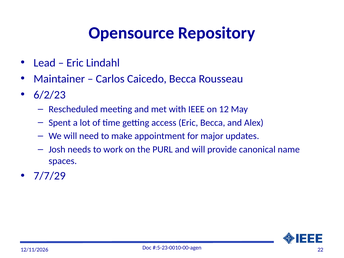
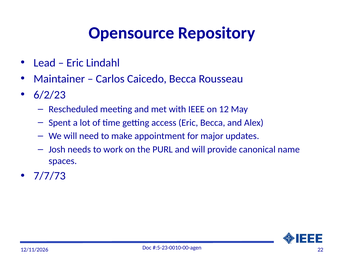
7/7/29: 7/7/29 -> 7/7/73 (50, 176)
